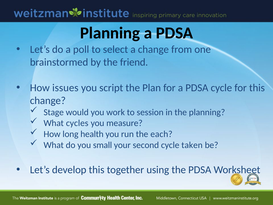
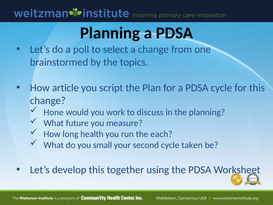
friend: friend -> topics (134, 62)
issues: issues -> article (65, 88)
Stage: Stage -> Hone (54, 112)
session: session -> discuss (150, 112)
cycles: cycles -> future (77, 123)
